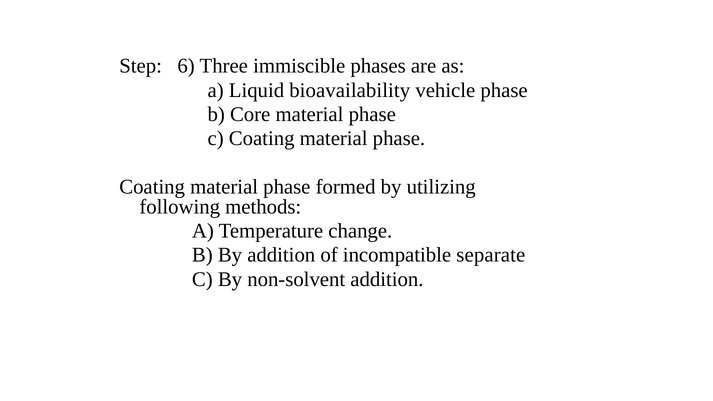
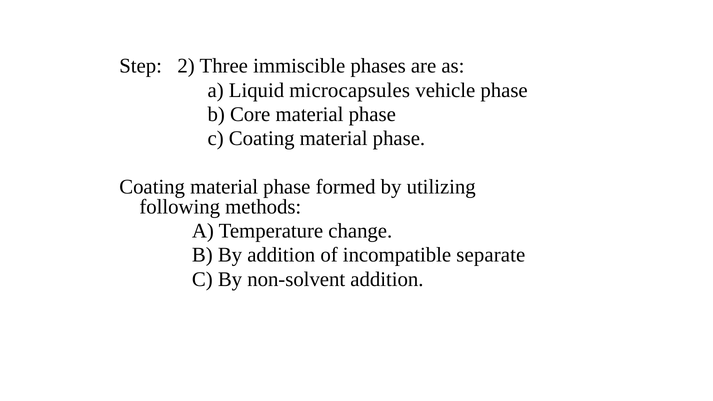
6: 6 -> 2 (186, 66)
bioavailability: bioavailability -> microcapsules (350, 90)
